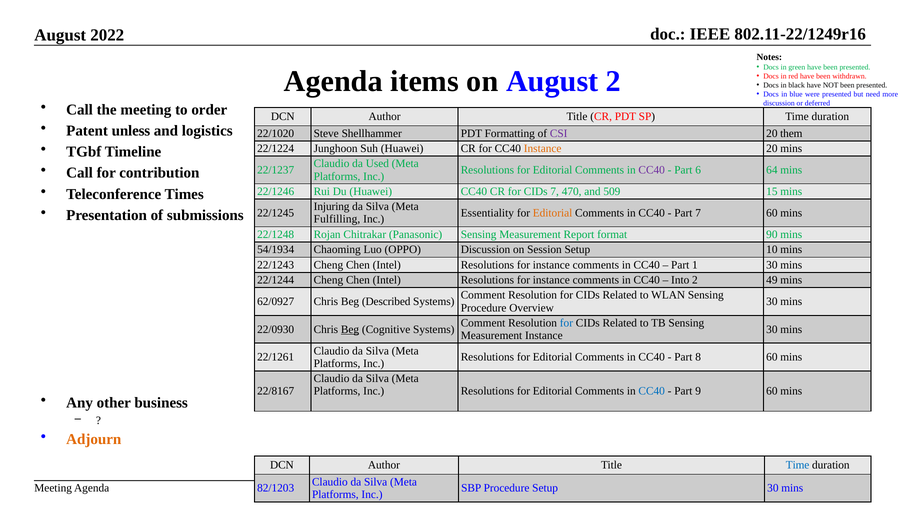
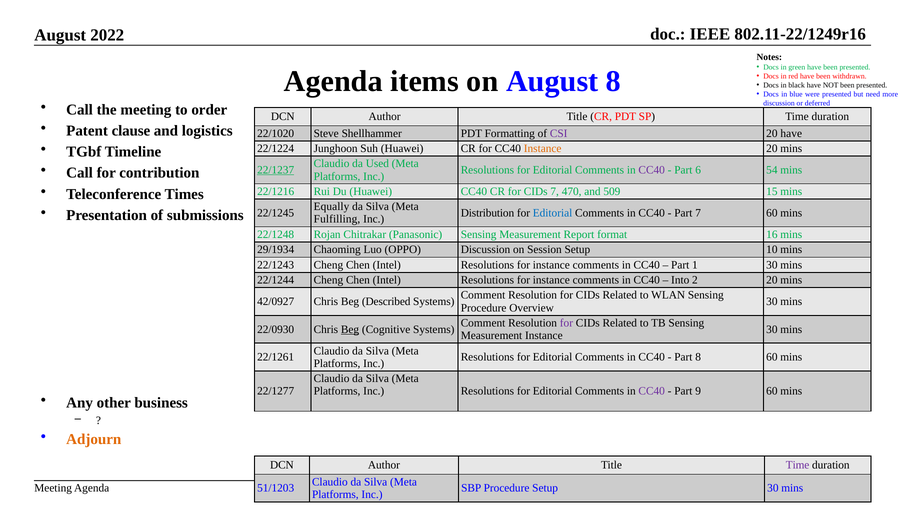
August 2: 2 -> 8 (613, 81)
unless: unless -> clause (131, 131)
20 them: them -> have (791, 133)
22/1237 underline: none -> present (276, 170)
64: 64 -> 54 (772, 170)
22/1246: 22/1246 -> 22/1216 (276, 192)
Injuring: Injuring -> Equally (332, 207)
Essentiality: Essentiality -> Distribution (487, 213)
Editorial colour: orange -> blue (553, 213)
90: 90 -> 16 (772, 234)
54/1934: 54/1934 -> 29/1934 (276, 250)
2 49: 49 -> 20 (772, 280)
62/0927: 62/0927 -> 42/0927 (276, 302)
for colour: blue -> purple (566, 323)
22/8167: 22/8167 -> 22/1277 (276, 391)
CC40 colour: blue -> purple (652, 391)
Time colour: blue -> purple (798, 465)
82/1203: 82/1203 -> 51/1203 (276, 488)
